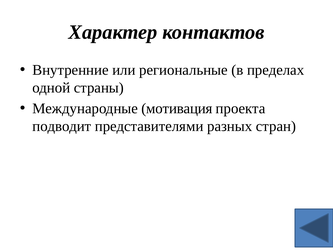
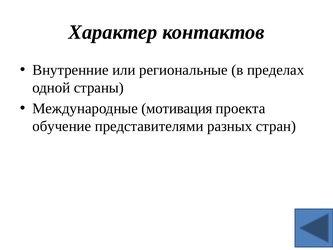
подводит: подводит -> обучение (62, 126)
